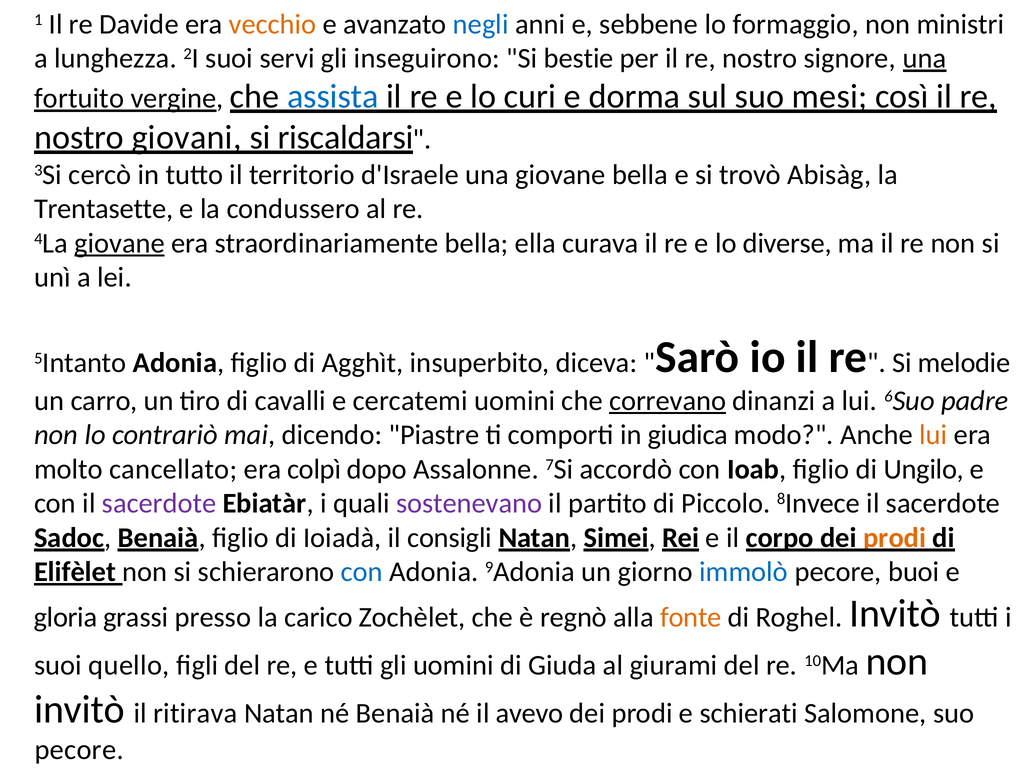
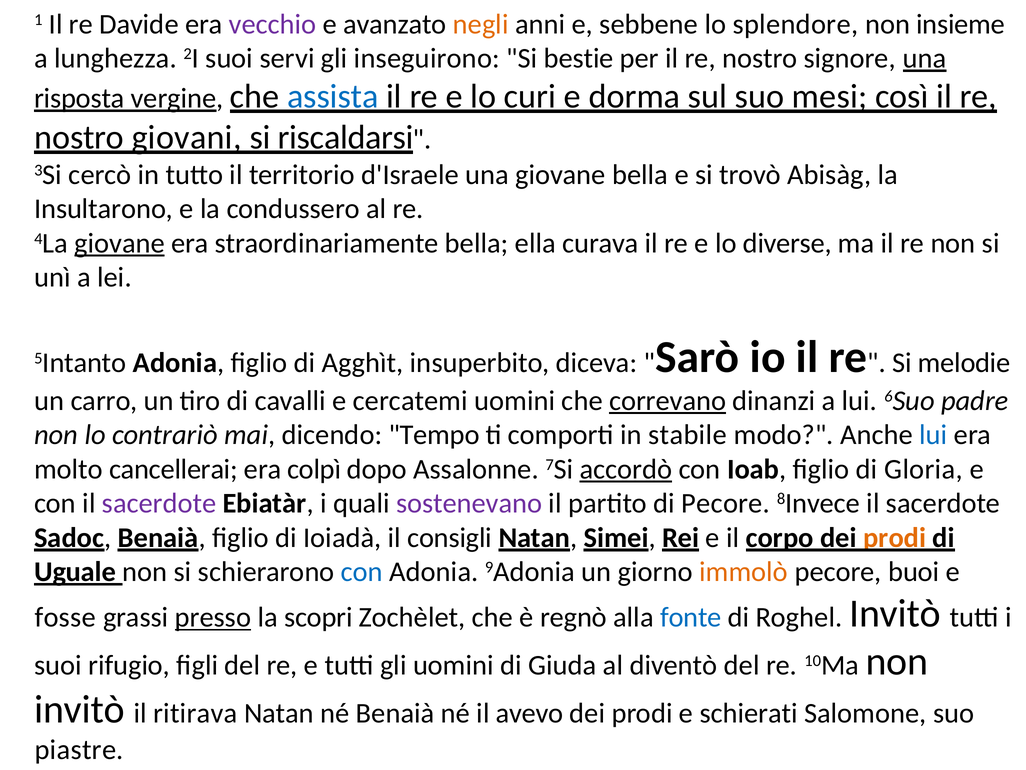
vecchio colour: orange -> purple (273, 24)
negli colour: blue -> orange (481, 24)
formaggio: formaggio -> splendore (795, 24)
ministri: ministri -> insieme (961, 24)
fortuito: fortuito -> risposta (79, 98)
Trentasette: Trentasette -> Insultarono (104, 209)
Piastre: Piastre -> Tempo (434, 435)
giudica: giudica -> stabile (688, 435)
lui colour: orange -> blue (933, 435)
cancellato: cancellato -> cancellerai (173, 469)
accordò underline: none -> present (626, 469)
Ungilo: Ungilo -> Gloria (924, 469)
di Piccolo: Piccolo -> Pecore (726, 503)
Elifèlet: Elifèlet -> Uguale (75, 572)
immolò colour: blue -> orange (744, 572)
gloria: gloria -> fosse (65, 617)
presso underline: none -> present (213, 617)
carico: carico -> scopri (318, 617)
fonte colour: orange -> blue (691, 617)
quello: quello -> rifugio (129, 665)
giurami: giurami -> diventò (674, 665)
pecore: pecore -> piastre (79, 749)
